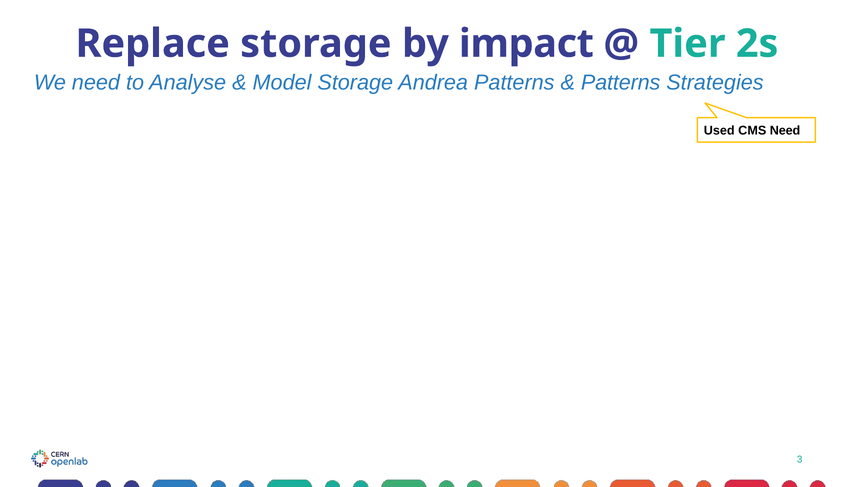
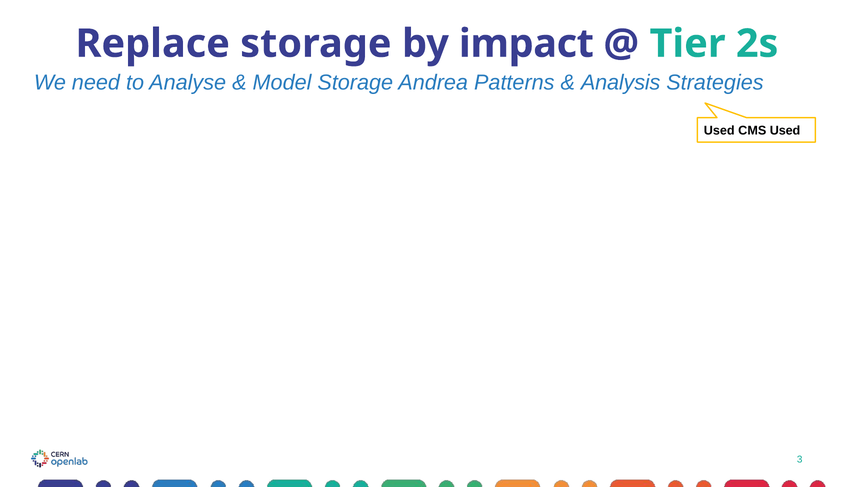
Patterns: Patterns -> Analysis (621, 83)
CMS Need: Need -> Used (785, 131)
